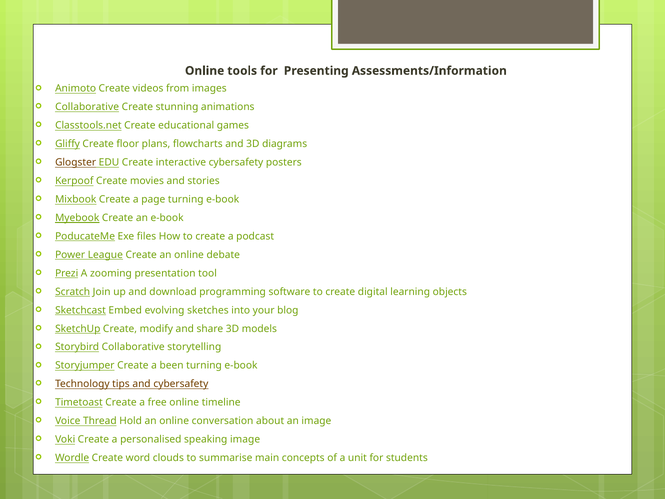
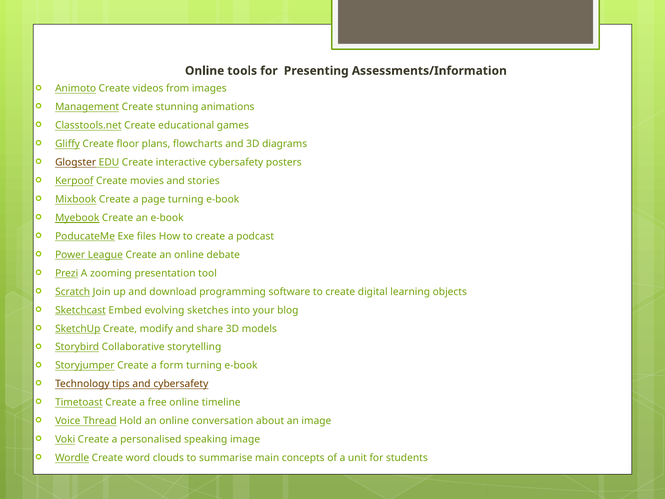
Collaborative: Collaborative -> Management (87, 107)
been: been -> form (172, 365)
